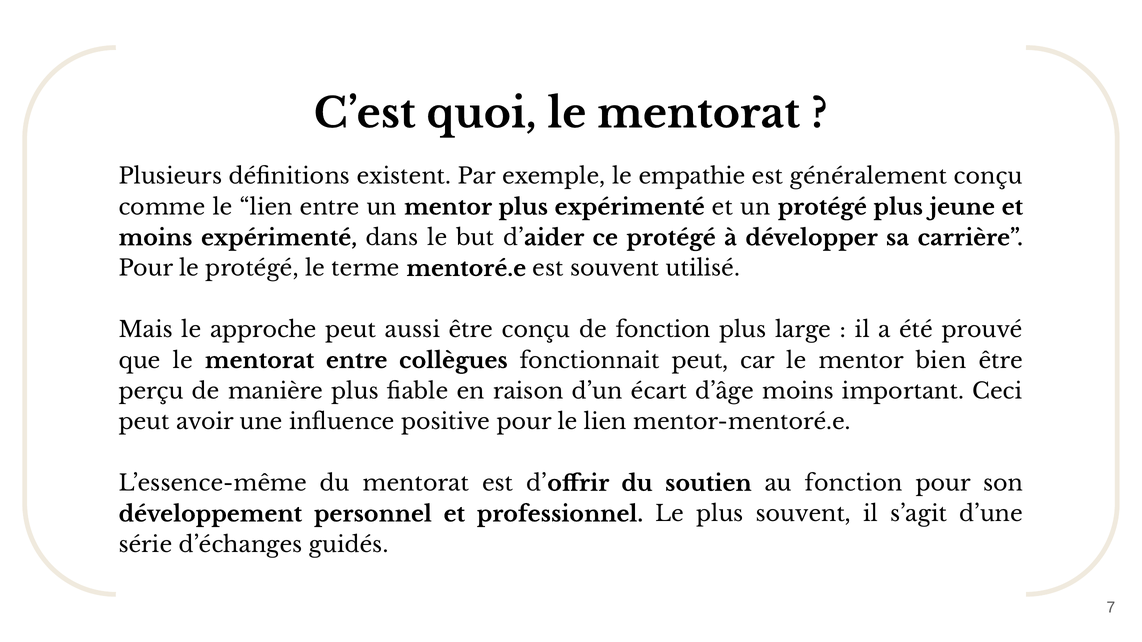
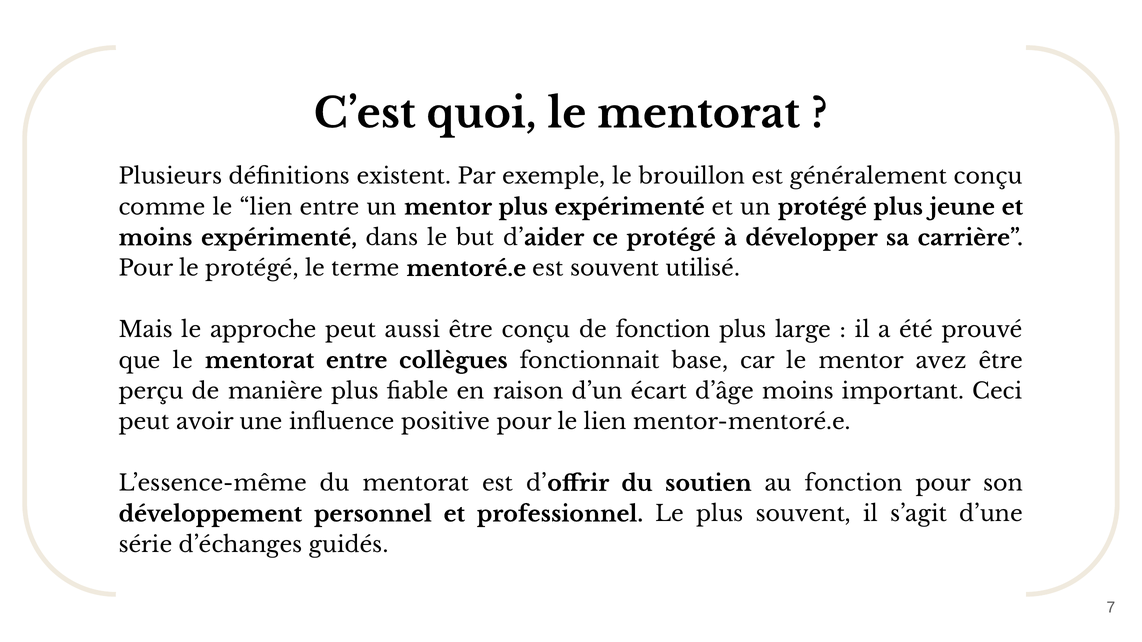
empathie: empathie -> brouillon (692, 177)
fonctionnait peut: peut -> base (700, 361)
bien: bien -> avez (941, 361)
